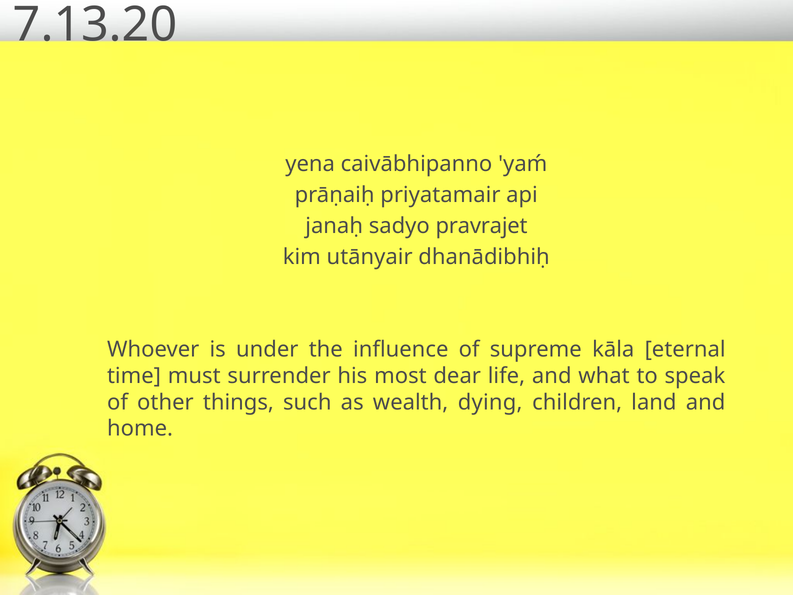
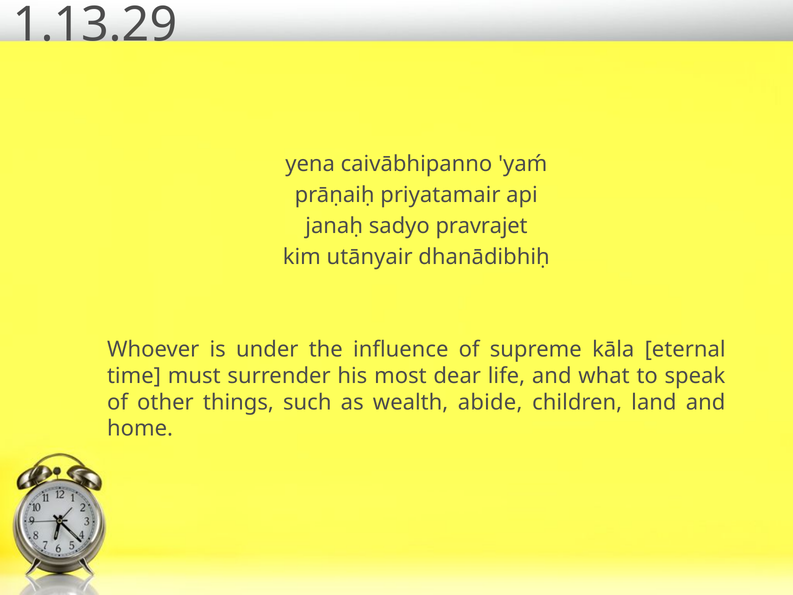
7.13.20: 7.13.20 -> 1.13.29 (95, 25)
dying: dying -> abide (490, 402)
